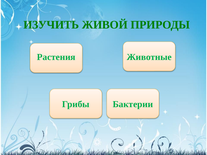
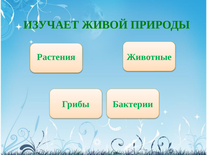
ИЗУЧИТЬ: ИЗУЧИТЬ -> ИЗУЧАЕТ (51, 25)
